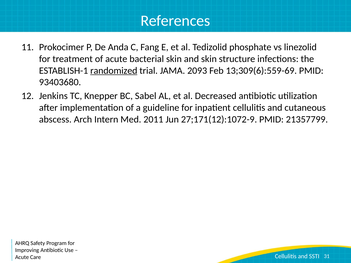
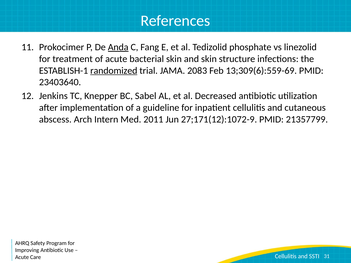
Anda underline: none -> present (118, 47)
2093: 2093 -> 2083 (197, 71)
93403680: 93403680 -> 23403640 (60, 82)
